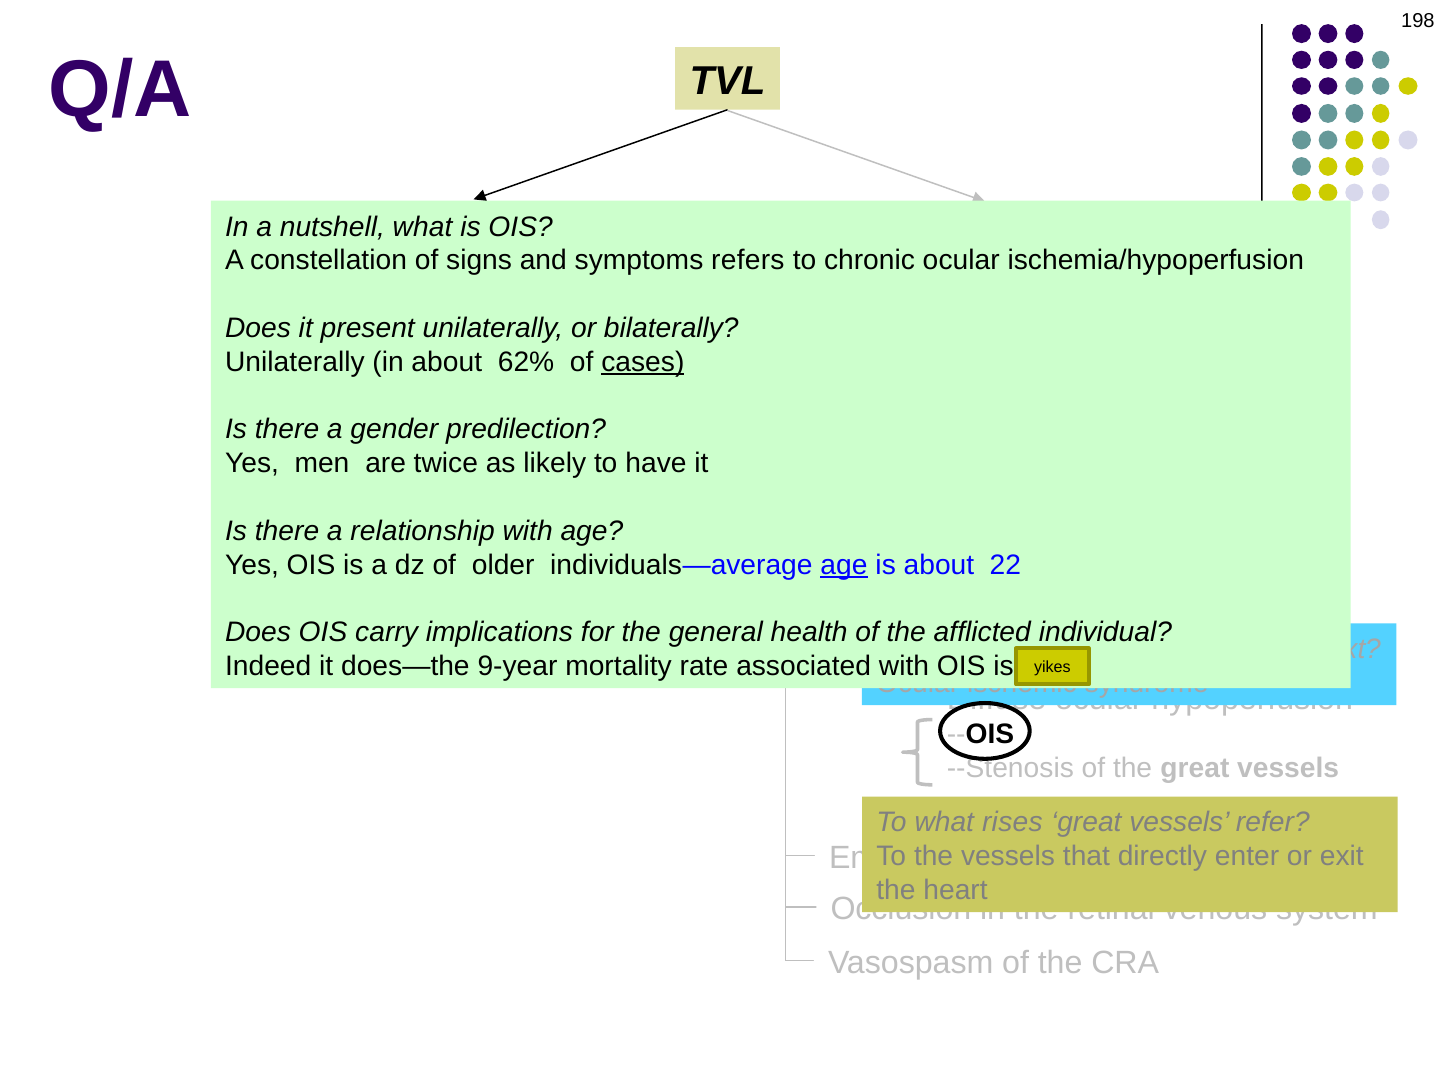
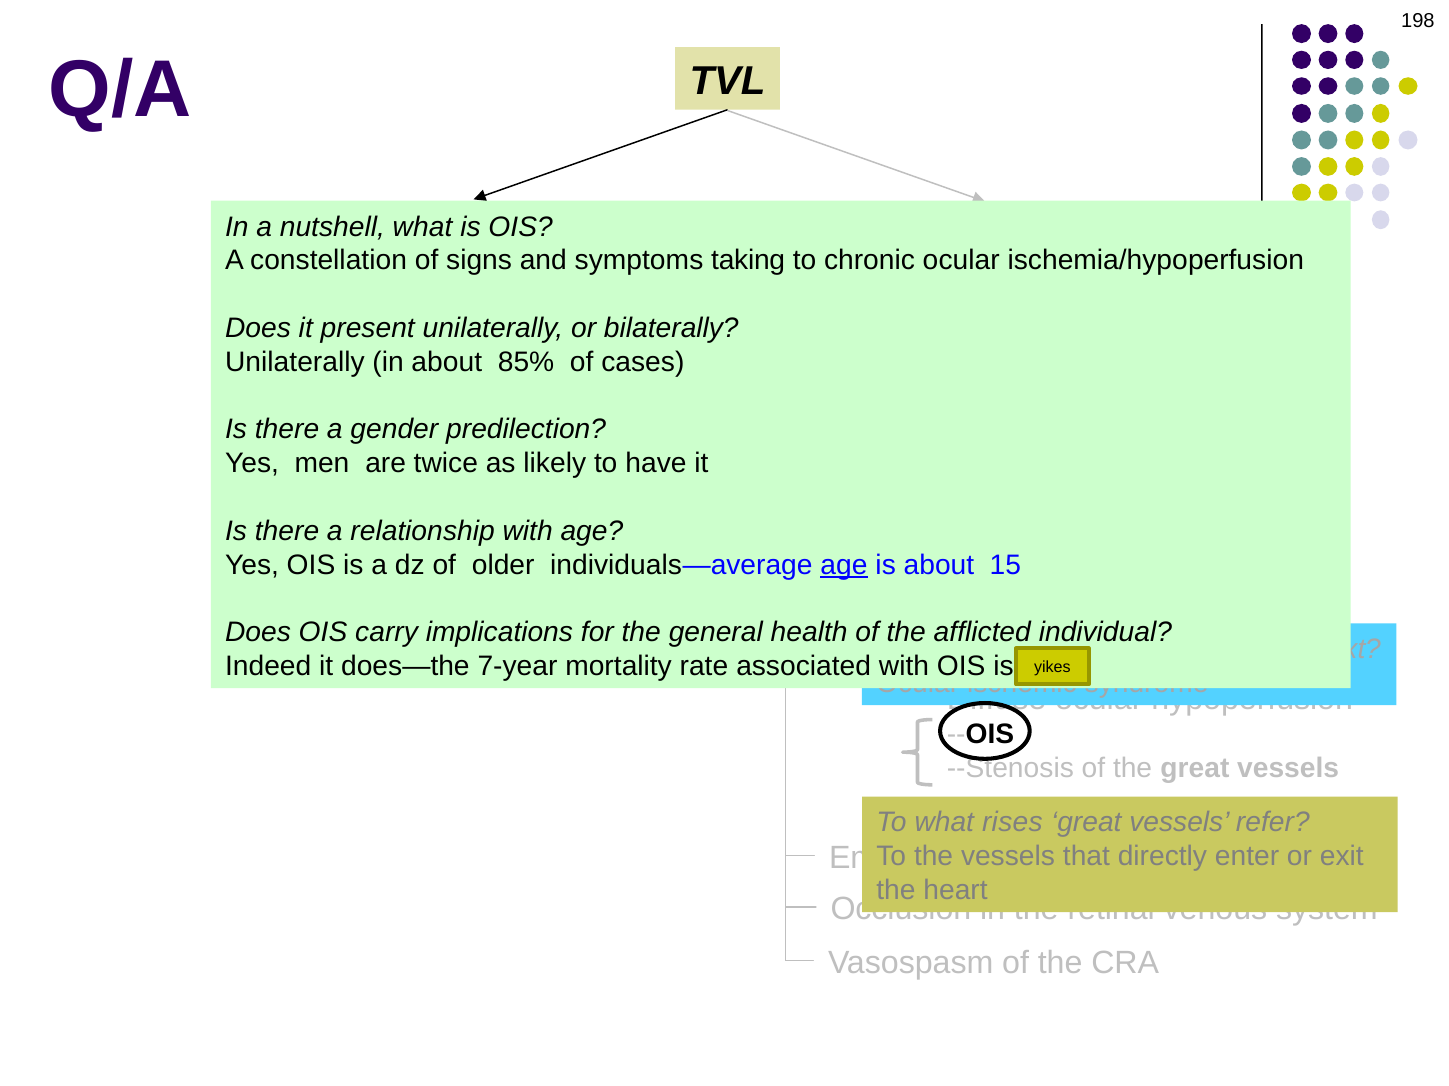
refers: refers -> taking (748, 261)
62%: 62% -> 85% (526, 362)
cases underline: present -> none (643, 362)
22: 22 -> 15 (1005, 565)
9-year: 9-year -> 7-year (517, 667)
